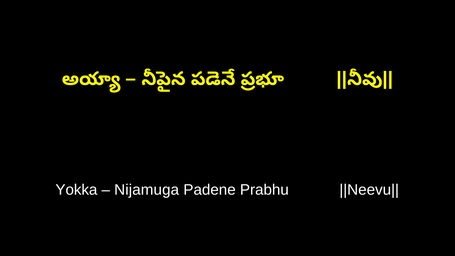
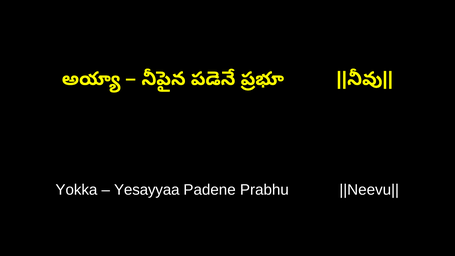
Nijamuga: Nijamuga -> Yesayyaa (147, 190)
